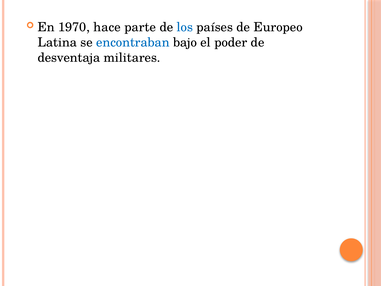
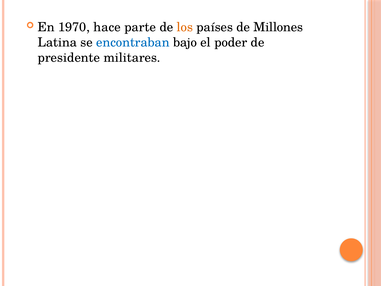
los colour: blue -> orange (185, 27)
Europeo: Europeo -> Millones (278, 27)
desventaja: desventaja -> presidente (69, 58)
